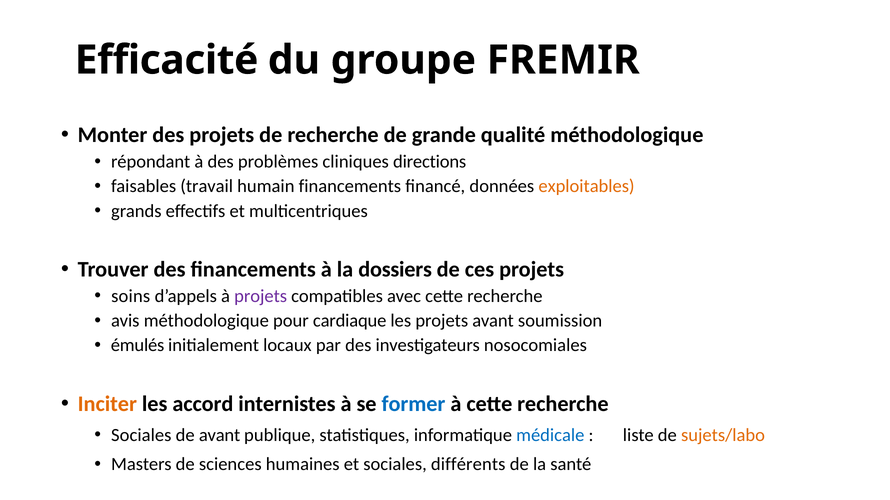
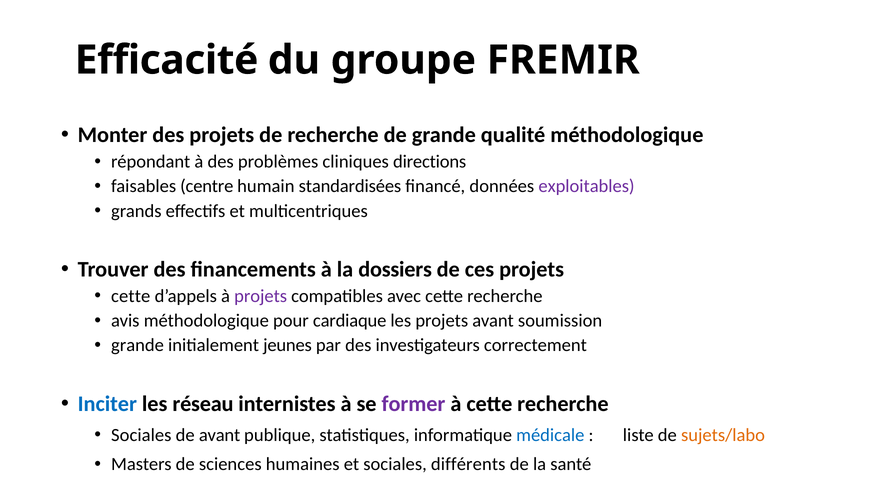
travail: travail -> centre (207, 187)
humain financements: financements -> standardisées (350, 187)
exploitables colour: orange -> purple (587, 187)
soins: soins -> cette (131, 296)
émulés: émulés -> grande (137, 346)
locaux: locaux -> jeunes (287, 346)
nosocomiales: nosocomiales -> correctement (535, 346)
Inciter colour: orange -> blue (107, 404)
accord: accord -> réseau (203, 404)
former colour: blue -> purple (413, 404)
